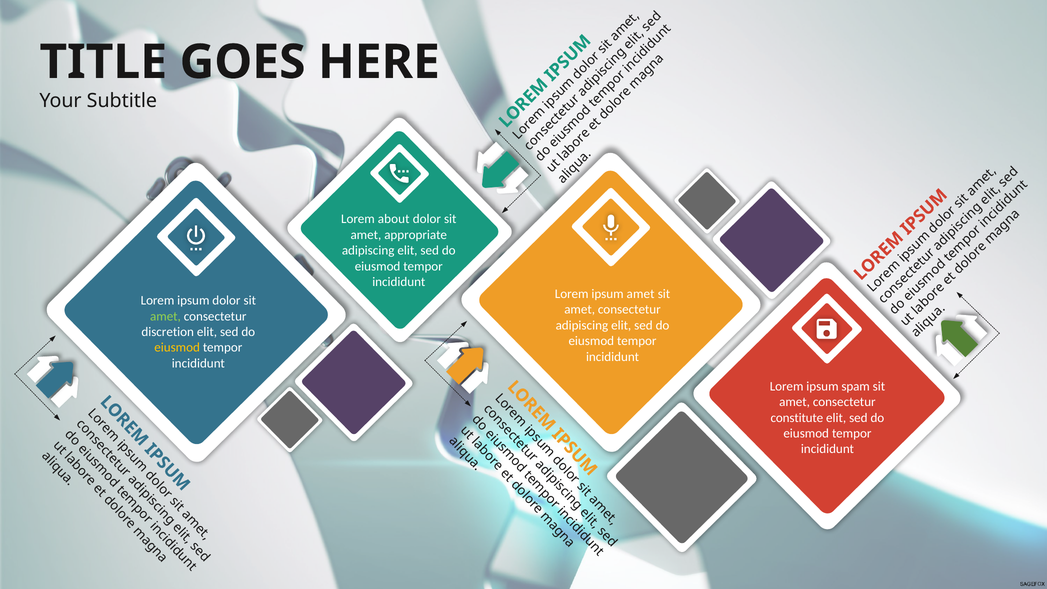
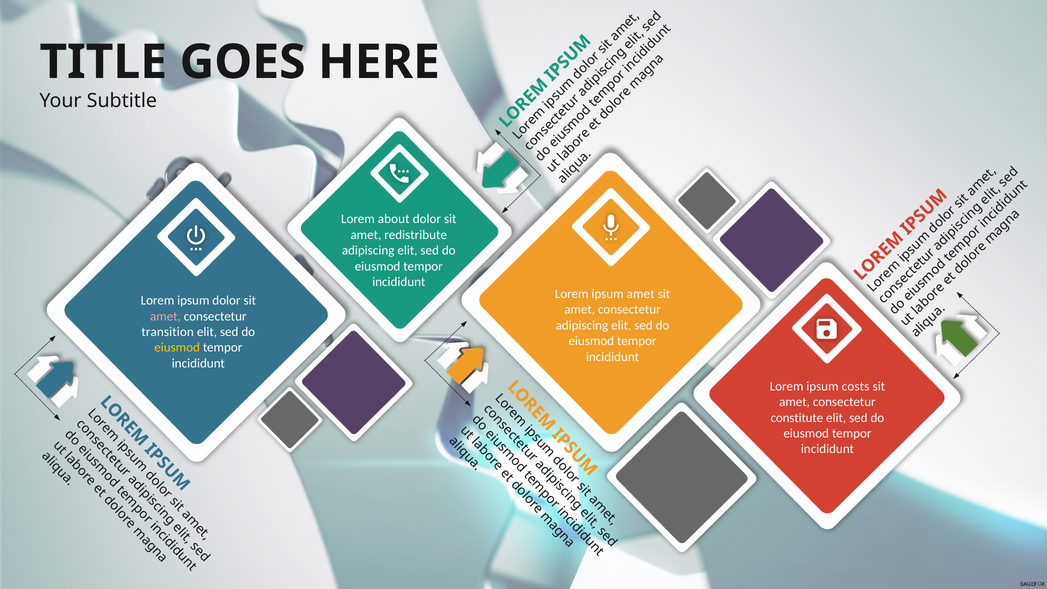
appropriate: appropriate -> redistribute (416, 235)
amet colour: light green -> pink (165, 316)
discretion: discretion -> transition (168, 332)
spam: spam -> costs (856, 386)
